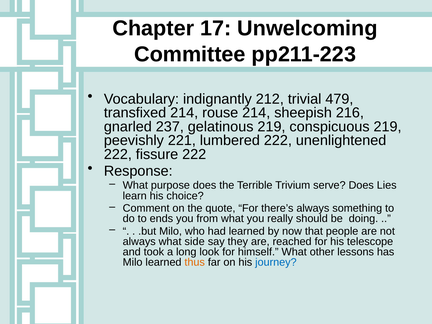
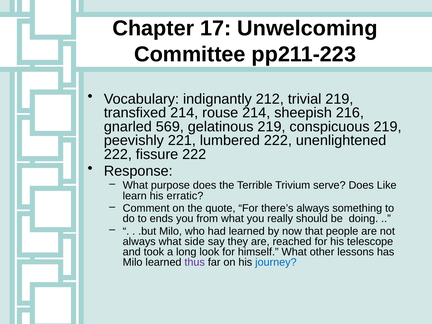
trivial 479: 479 -> 219 (339, 99)
237: 237 -> 569 (170, 127)
Lies: Lies -> Like (387, 185)
choice: choice -> erratic (185, 196)
thus colour: orange -> purple (195, 262)
